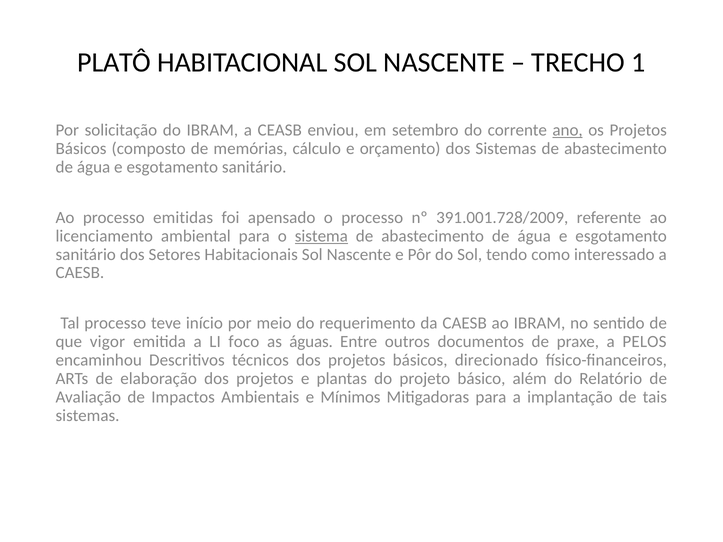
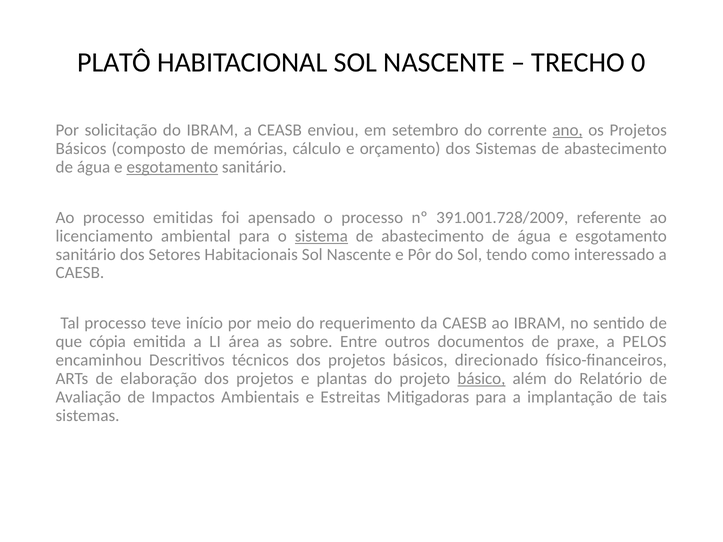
1: 1 -> 0 (638, 62)
esgotamento underline: none -> present (172, 167)
vigor: vigor -> cópia (108, 342)
foco: foco -> área (244, 342)
águas: águas -> sobre (311, 342)
básico underline: none -> present (481, 379)
Mínimos: Mínimos -> Estreitas (350, 397)
